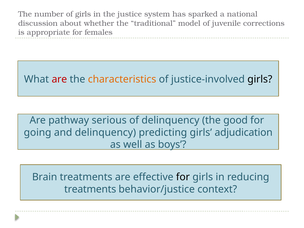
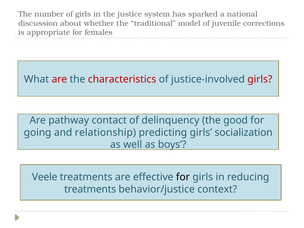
characteristics colour: orange -> red (122, 79)
girls colour: black -> red (260, 79)
serious: serious -> contact (109, 120)
and delinquency: delinquency -> relationship (105, 132)
adjudication: adjudication -> socialization (244, 132)
Brain: Brain -> Veele (45, 177)
